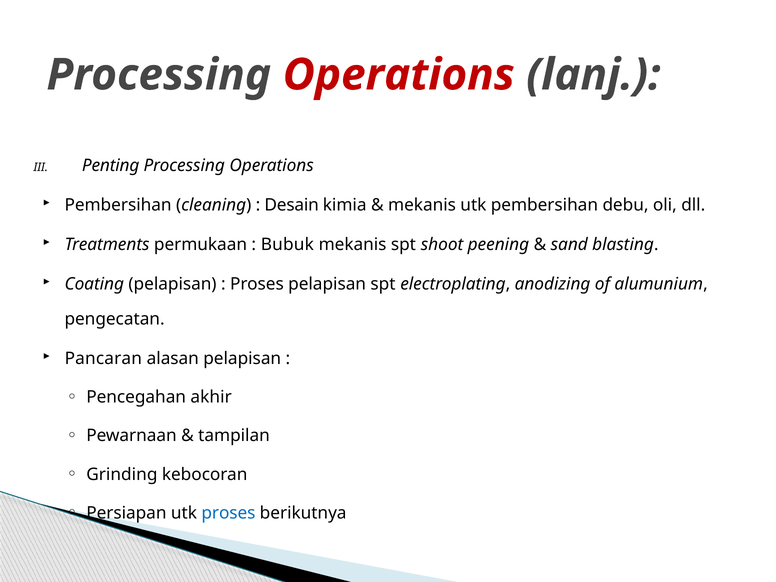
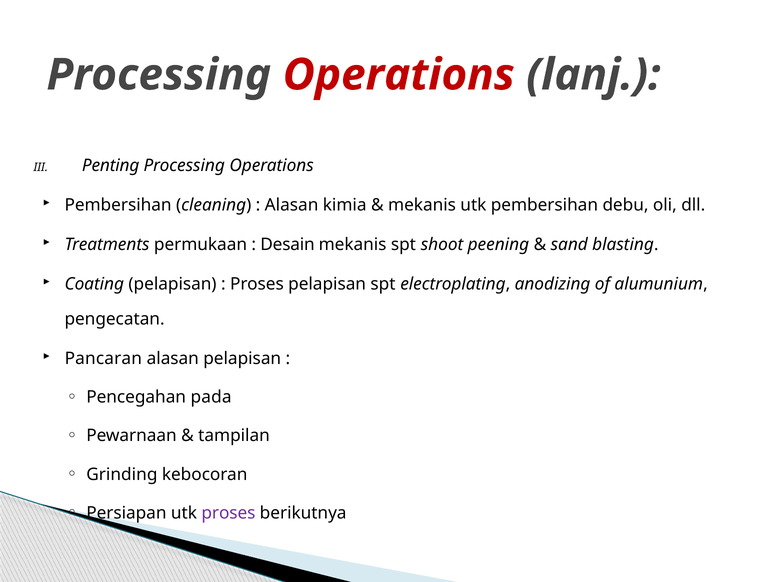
Desain: Desain -> Alasan (292, 205)
Bubuk: Bubuk -> Desain (288, 244)
akhir: akhir -> pada (211, 397)
proses colour: blue -> purple (228, 513)
